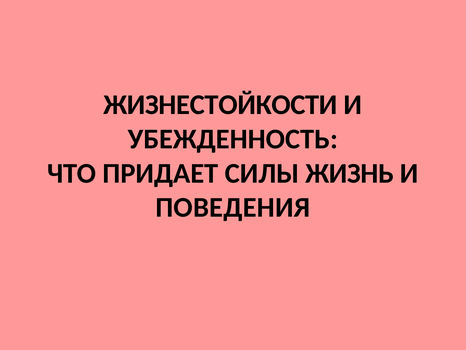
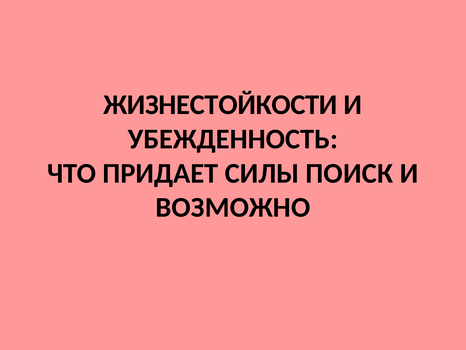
ЖИЗНЬ: ЖИЗНЬ -> ПОИСК (349, 173)
ПОВЕДЕНИЯ: ПОВЕДЕНИЯ -> ВОЗМОЖНО (233, 207)
